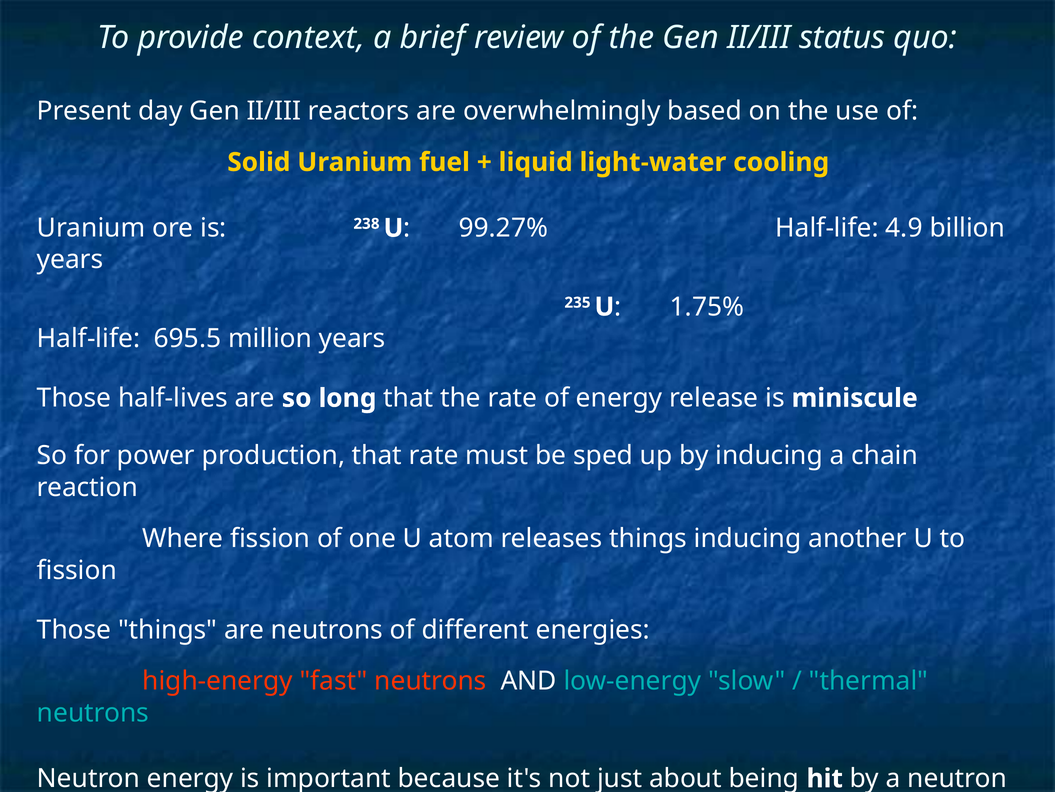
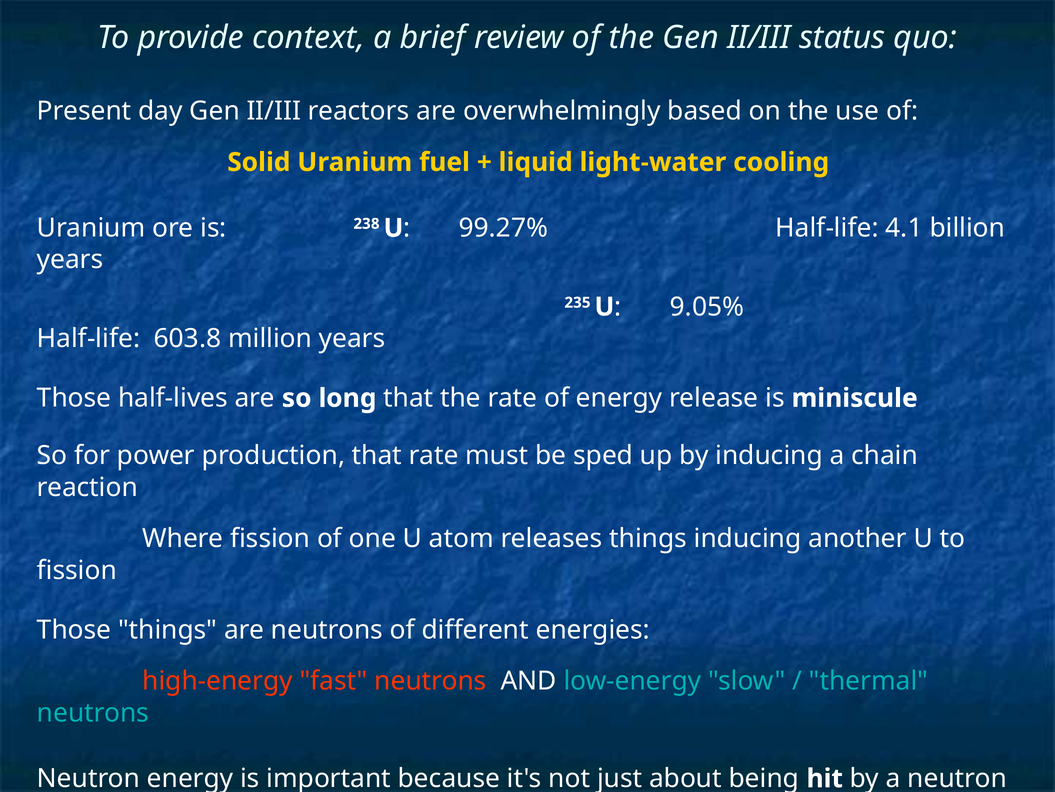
4.9: 4.9 -> 4.1 (904, 228)
1.75%: 1.75% -> 9.05% (707, 307)
695.5: 695.5 -> 603.8 (187, 338)
